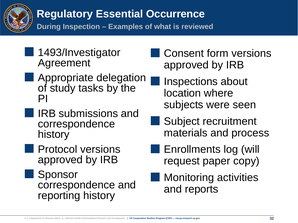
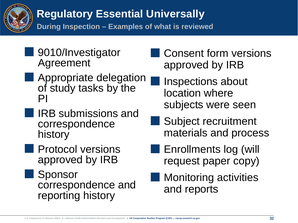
Occurrence: Occurrence -> Universally (175, 14)
1493/Investigator: 1493/Investigator -> 9010/Investigator (79, 53)
